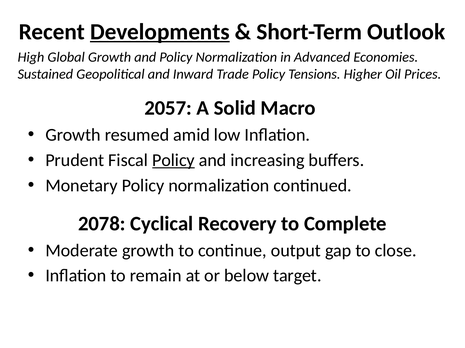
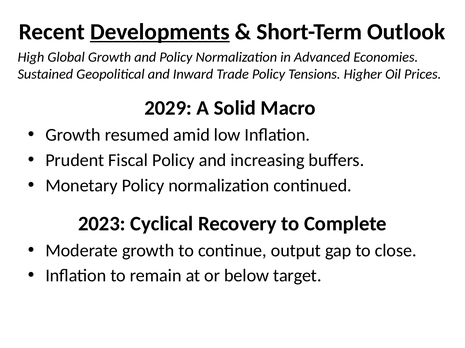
2057: 2057 -> 2029 (168, 108)
Policy underline: present -> none (173, 160)
2078: 2078 -> 2023 (102, 224)
